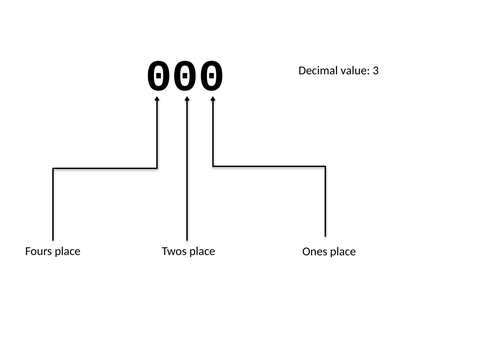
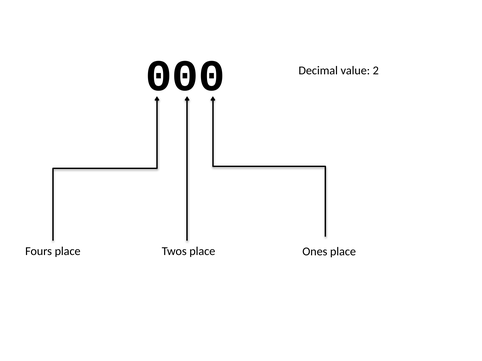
3: 3 -> 2 (376, 71)
